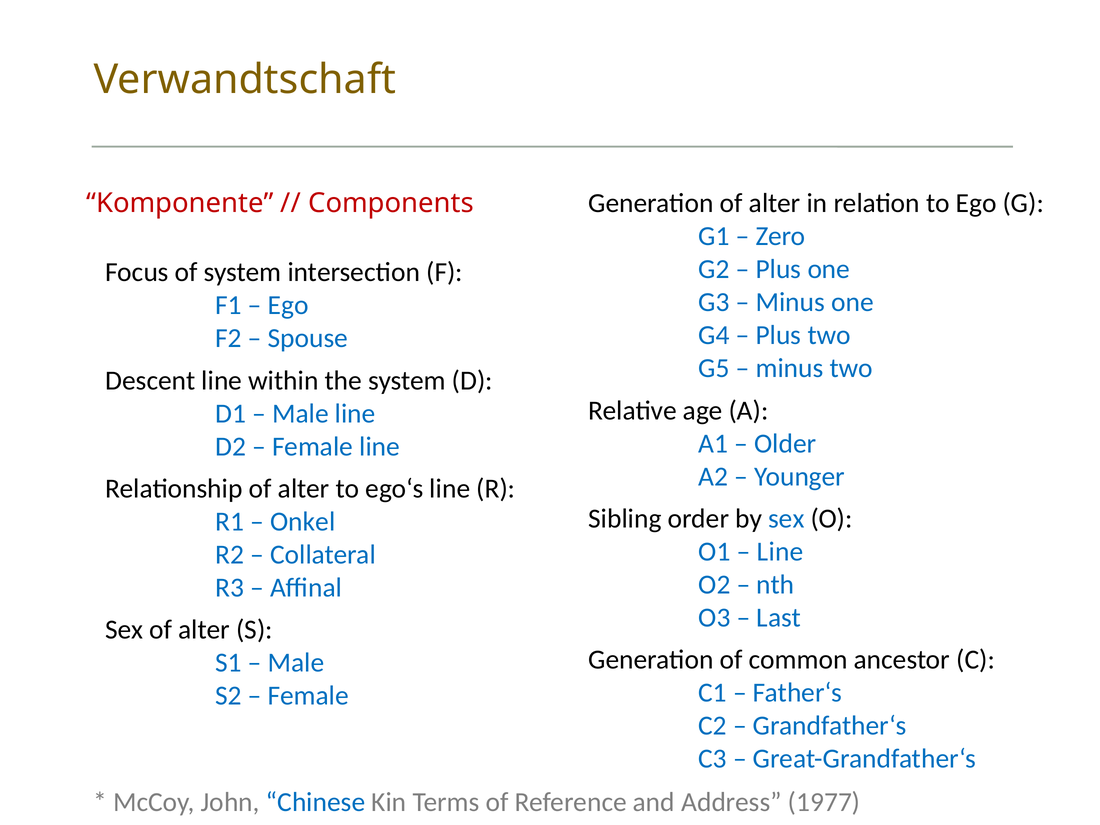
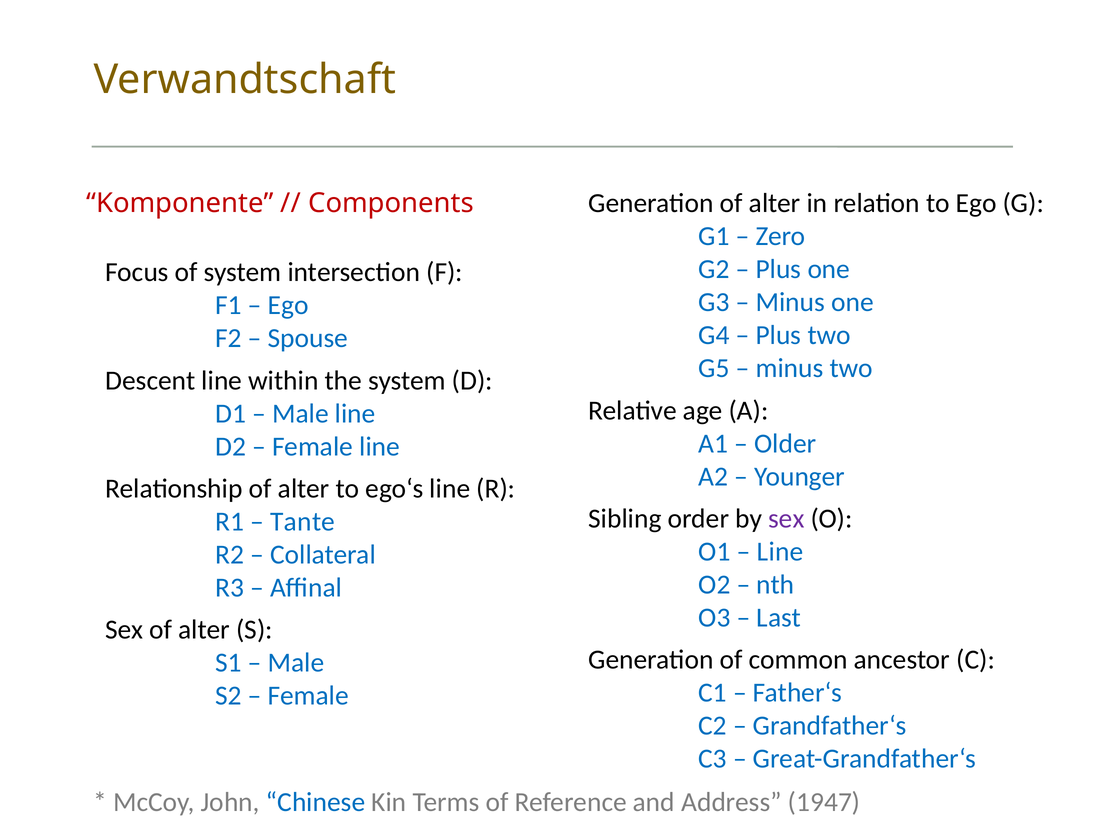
sex colour: blue -> purple (786, 519)
Onkel: Onkel -> Tante (303, 522)
1977: 1977 -> 1947 (824, 802)
